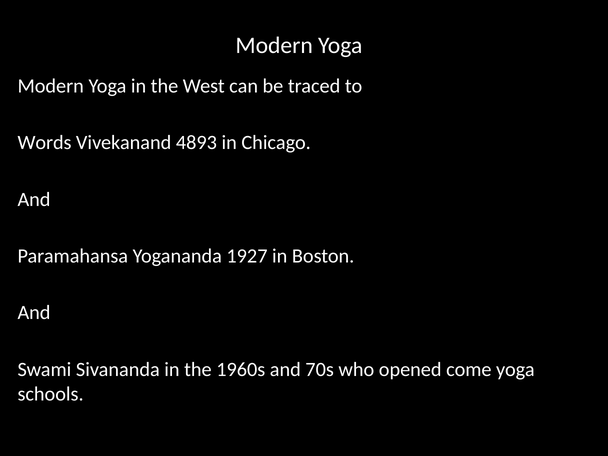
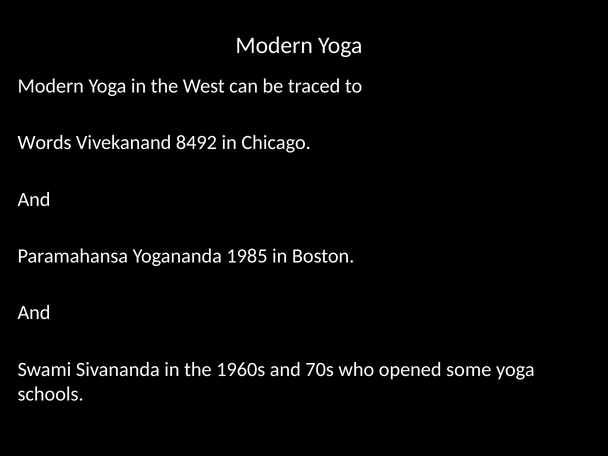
4893: 4893 -> 8492 (196, 143)
1927: 1927 -> 1985 (247, 256)
come: come -> some (469, 370)
